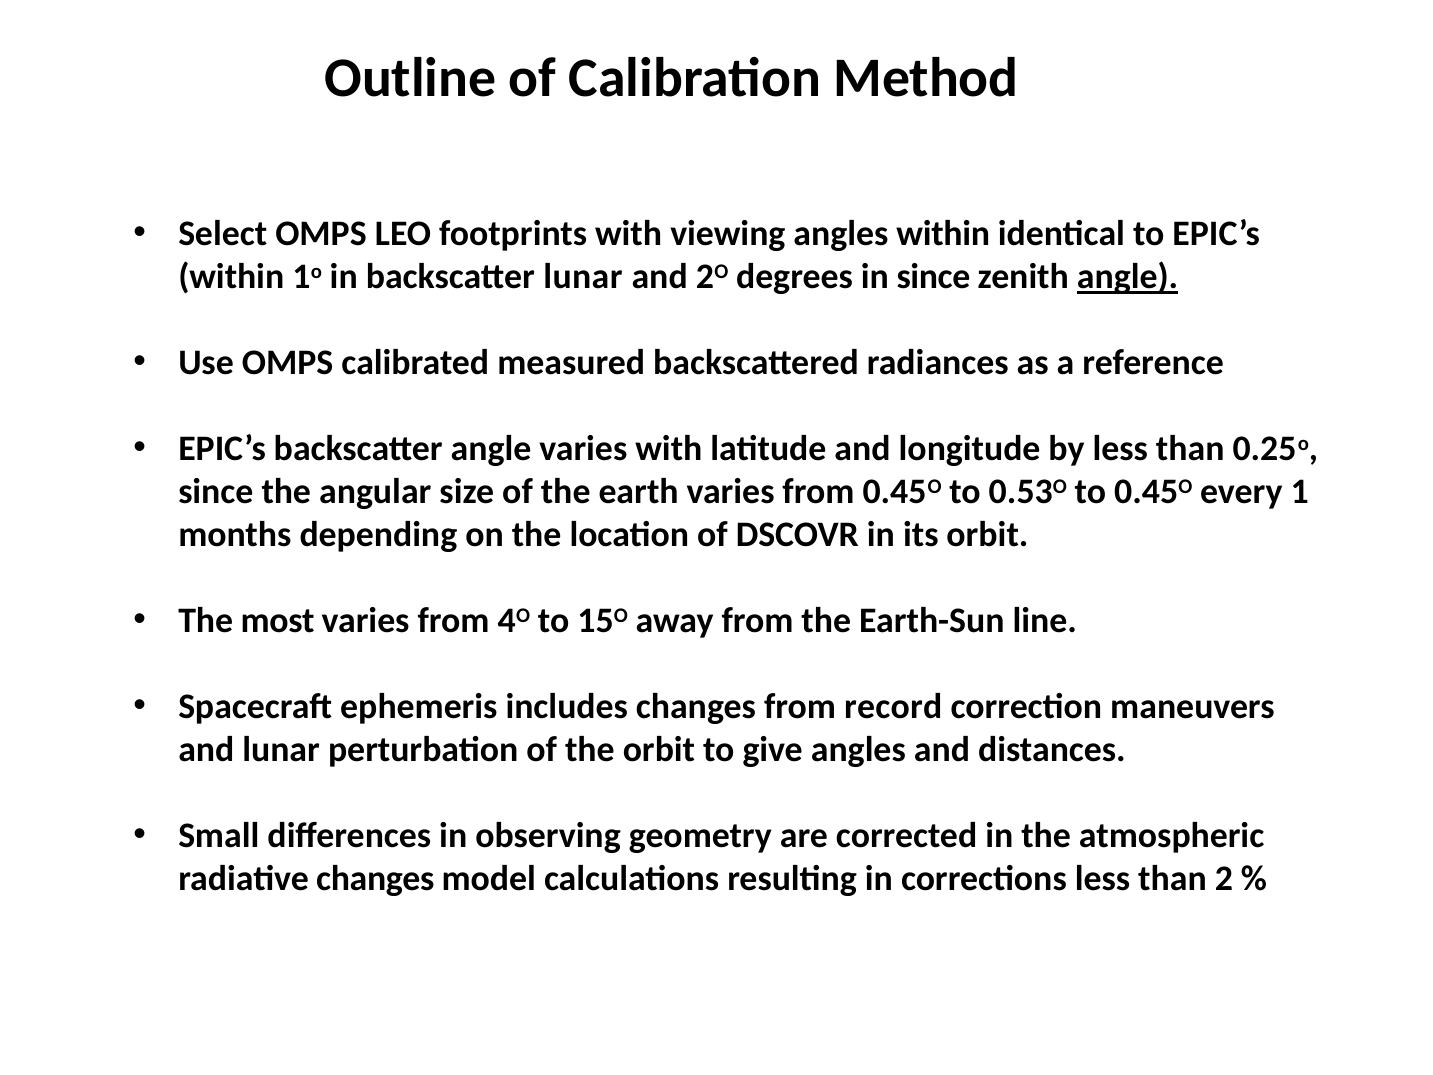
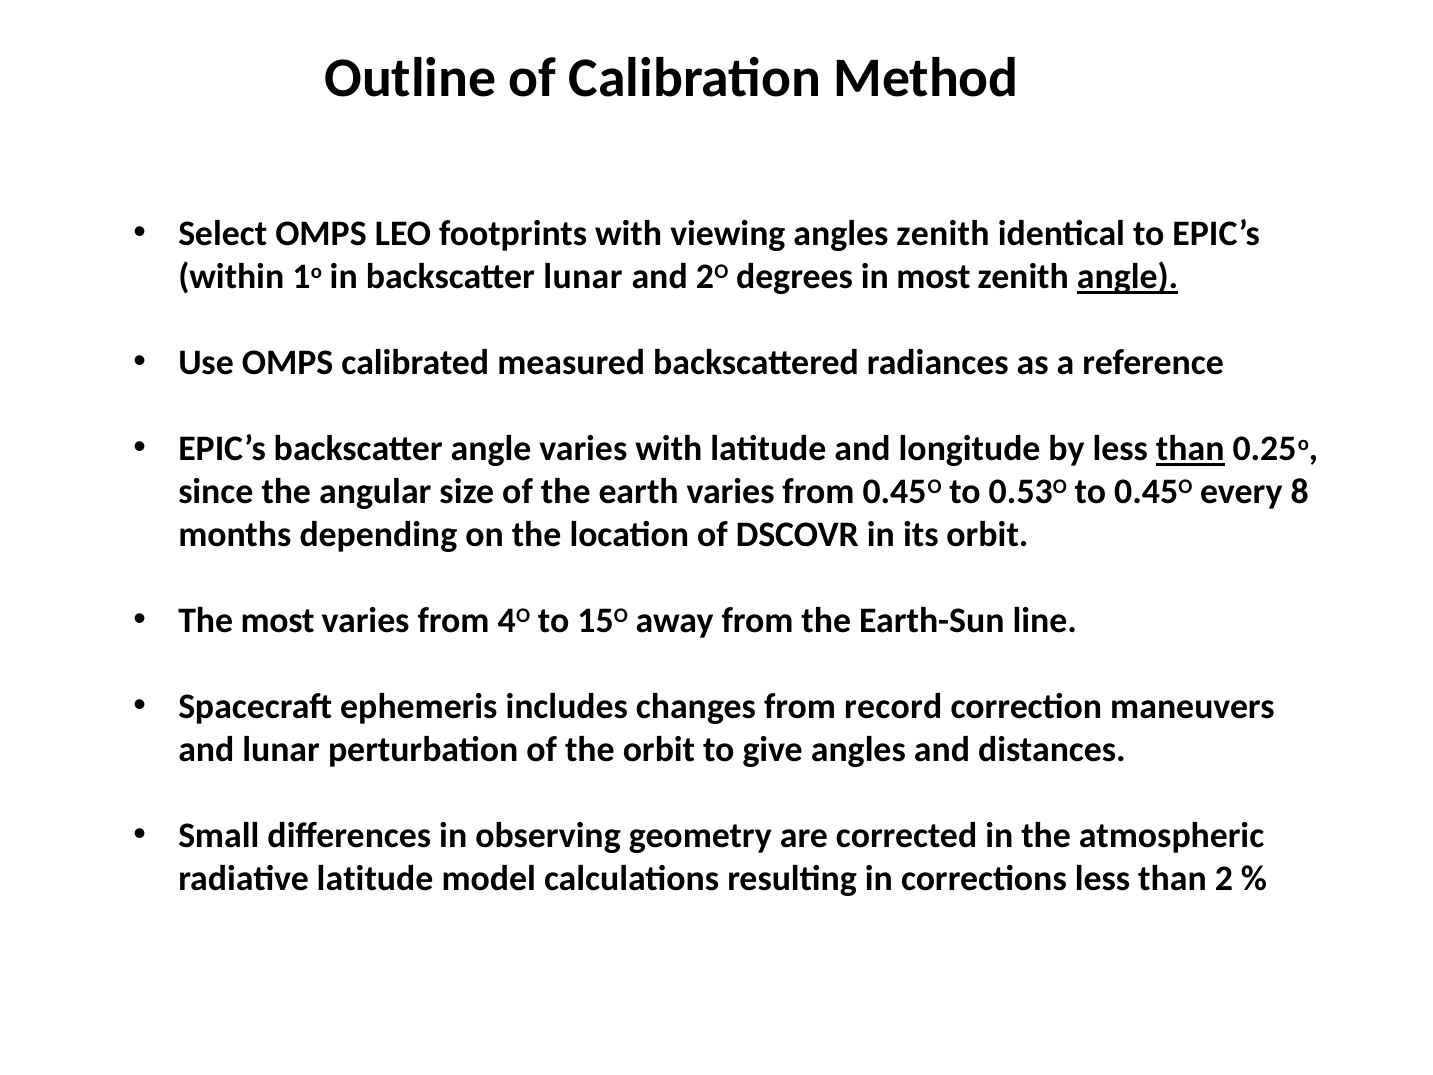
angles within: within -> zenith (943, 234)
in since: since -> most (933, 277)
than underline: none -> present (1190, 449)
1: 1 -> 8 (1300, 492)
radiative changes: changes -> latitude (375, 879)
